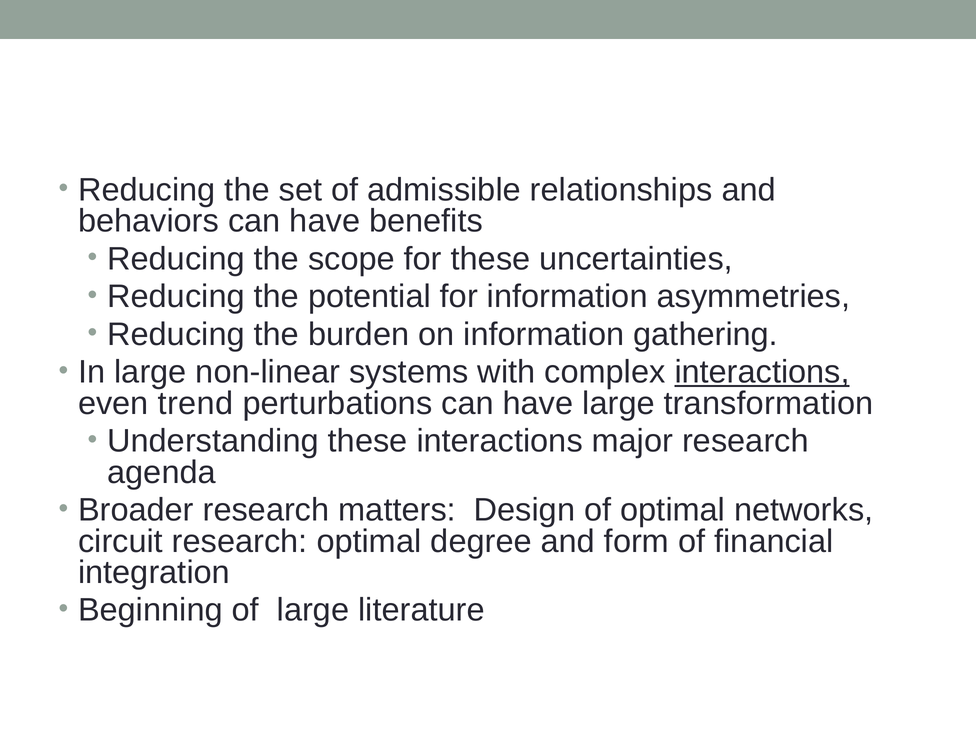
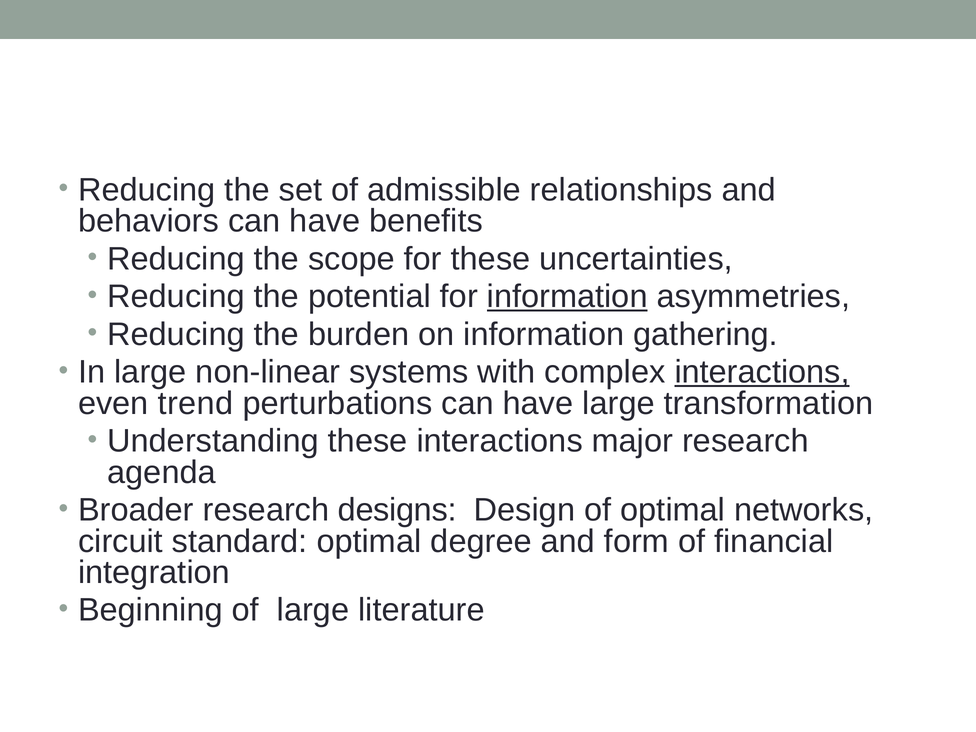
information underline: none -> present (567, 297)
matters: matters -> designs (397, 510)
circuit research: research -> standard (240, 541)
